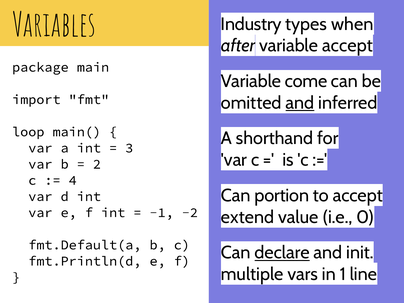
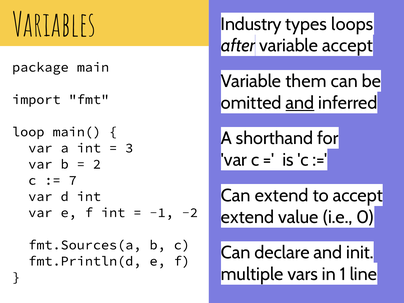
when: when -> loops (352, 24)
come: come -> them (306, 81)
4: 4 -> 7 (73, 180)
Can portion: portion -> extend (282, 196)
fmt.Default(a: fmt.Default(a -> fmt.Sources(a (85, 245)
declare underline: present -> none (282, 253)
